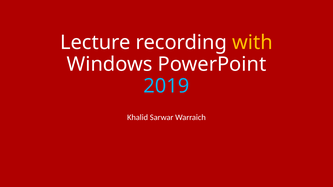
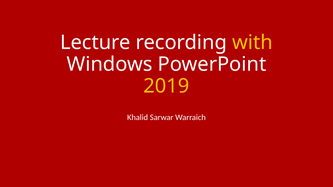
2019 colour: light blue -> yellow (166, 86)
